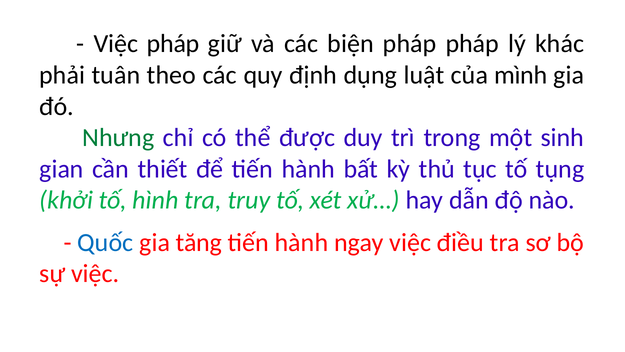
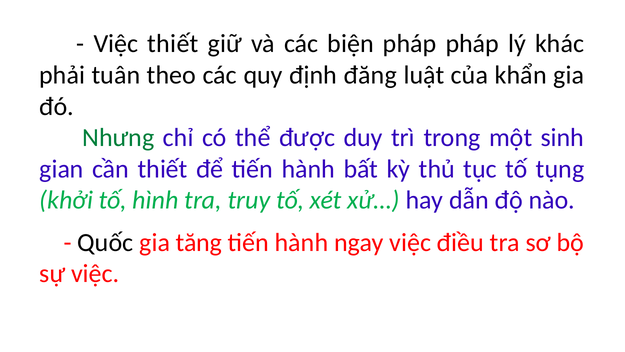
Việc pháp: pháp -> thiết (173, 44)
dụng: dụng -> đăng (370, 75)
mình: mình -> khẩn (521, 75)
Quốc colour: blue -> black (105, 242)
